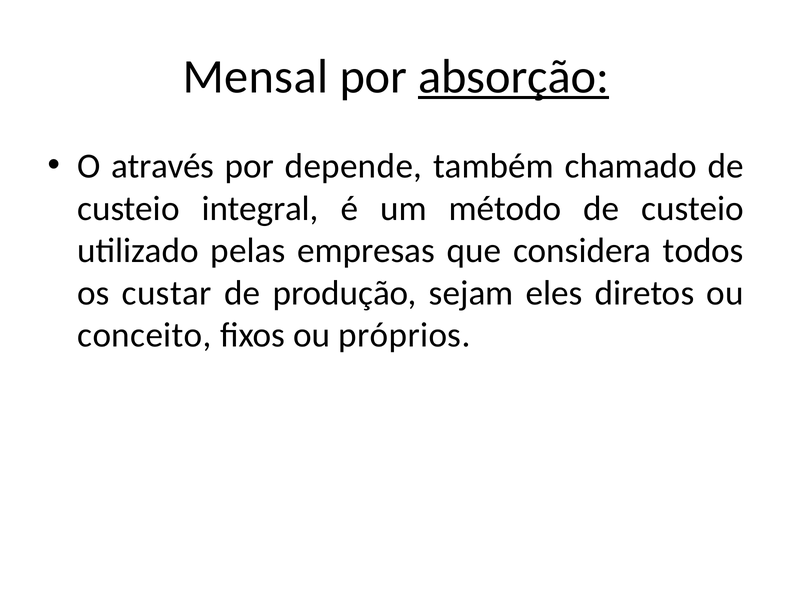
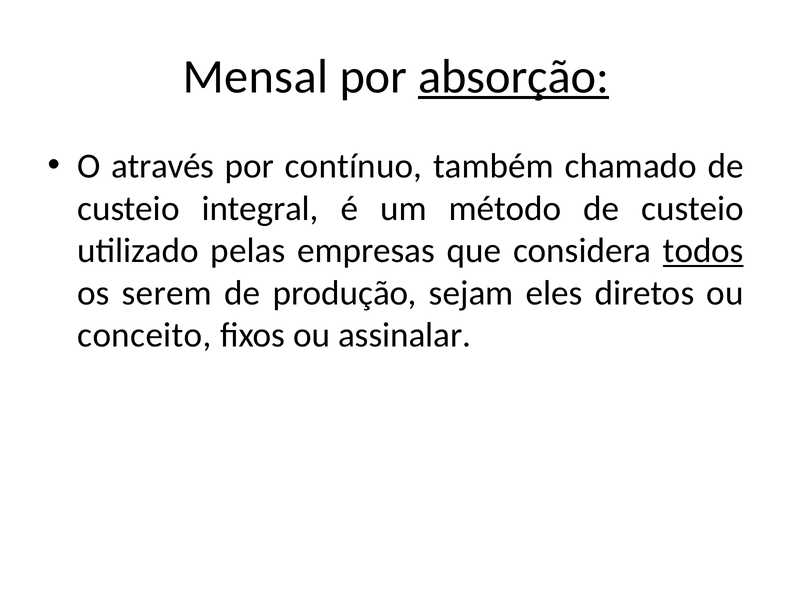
depende: depende -> contínuo (354, 166)
todos underline: none -> present (703, 251)
custar: custar -> serem (167, 293)
próprios: próprios -> assinalar (405, 335)
